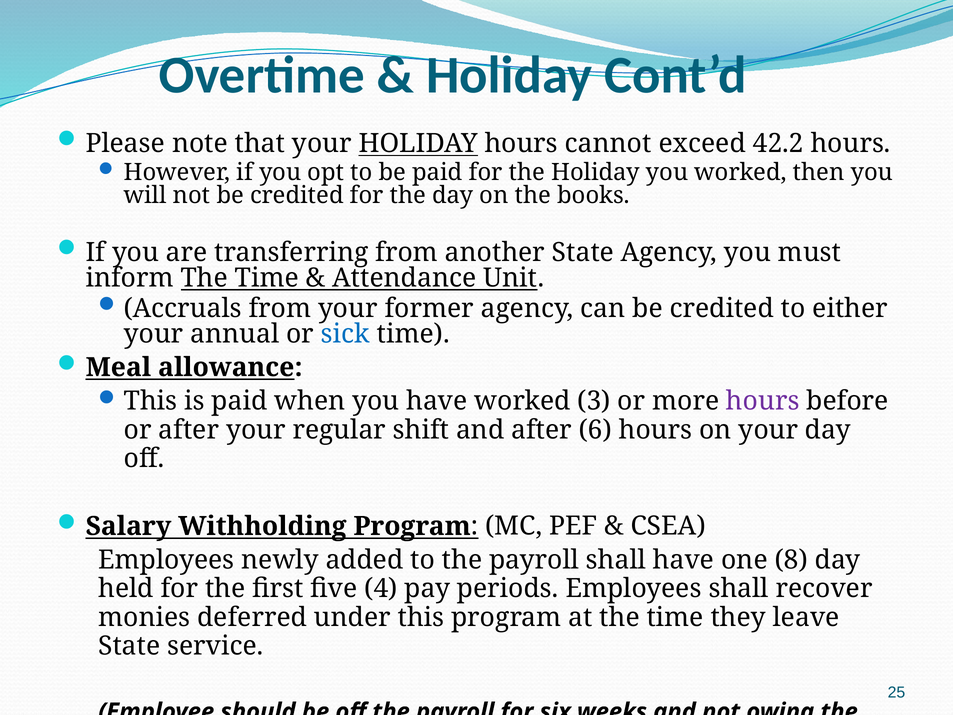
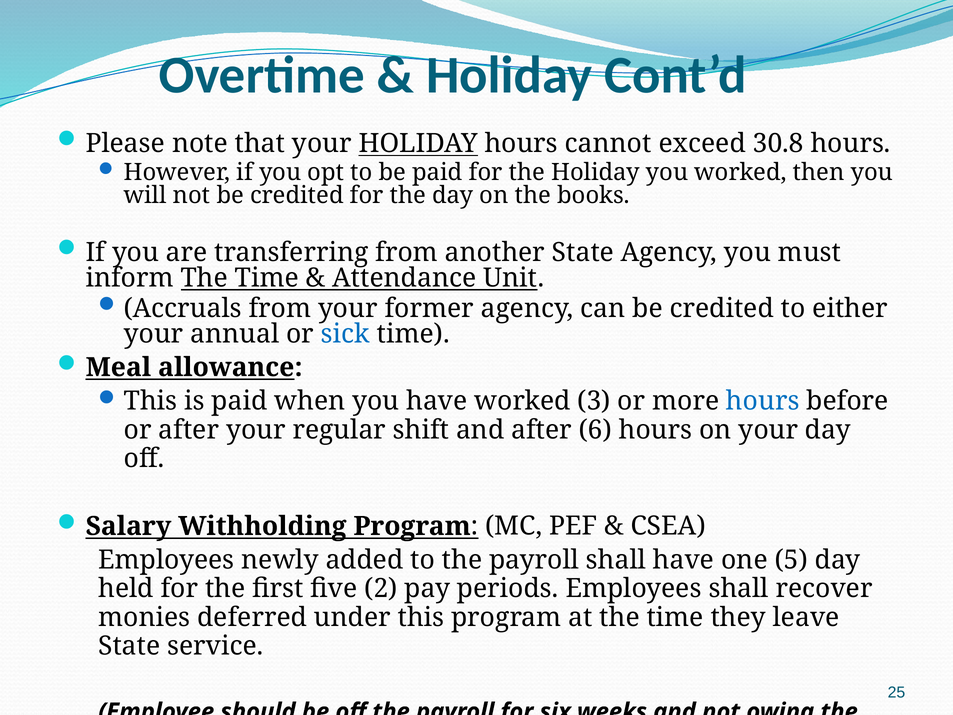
42.2: 42.2 -> 30.8 (778, 143)
hours colour: purple -> blue (763, 401)
8: 8 -> 5 (791, 560)
4: 4 -> 2 (381, 588)
